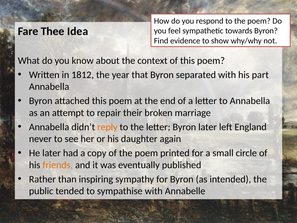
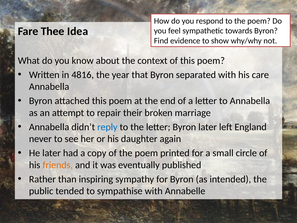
1812: 1812 -> 4816 (83, 75)
part: part -> care (260, 75)
reply colour: orange -> blue (107, 127)
